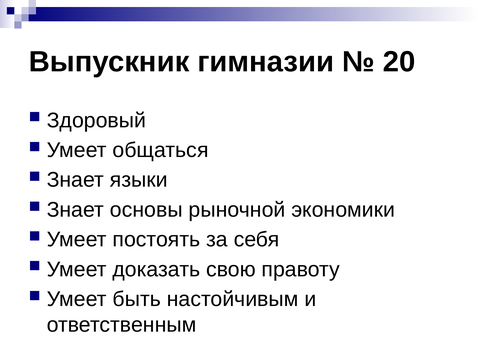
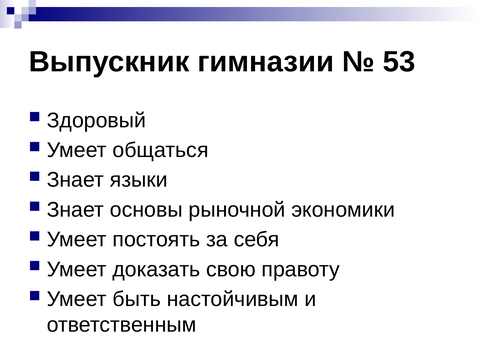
20: 20 -> 53 (399, 62)
